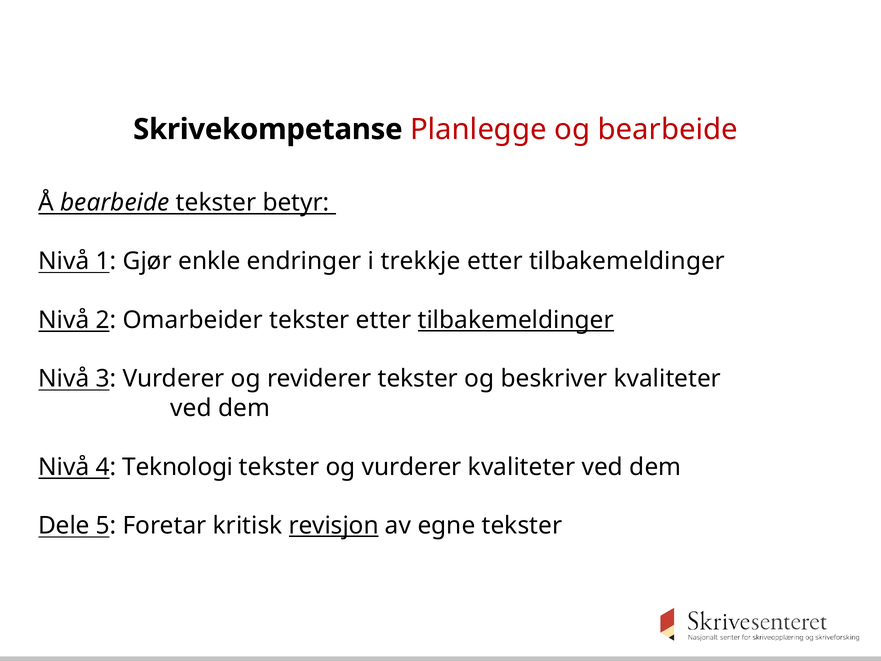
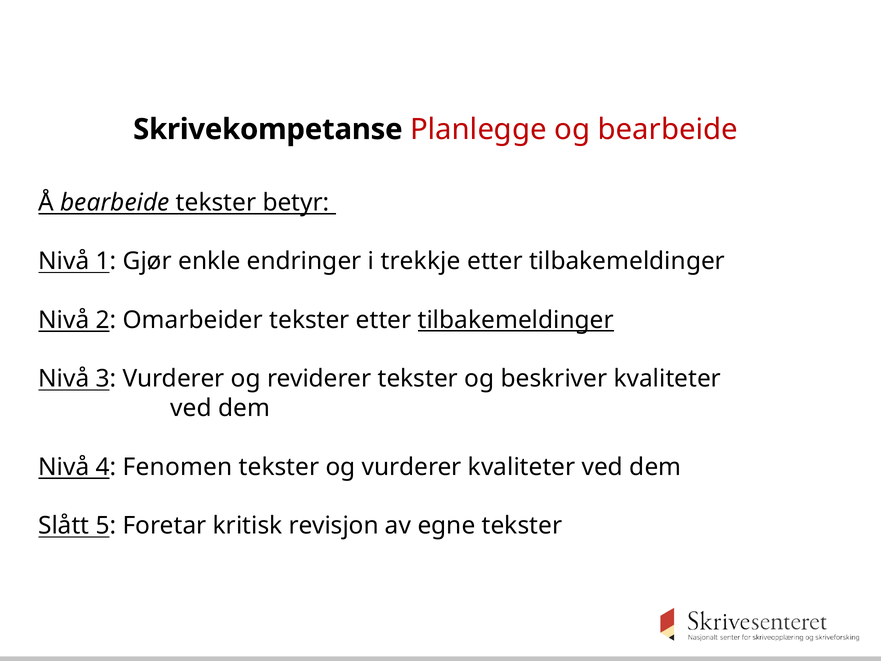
Teknologi: Teknologi -> Fenomen (178, 467)
Dele: Dele -> Slått (64, 526)
revisjon underline: present -> none (334, 526)
